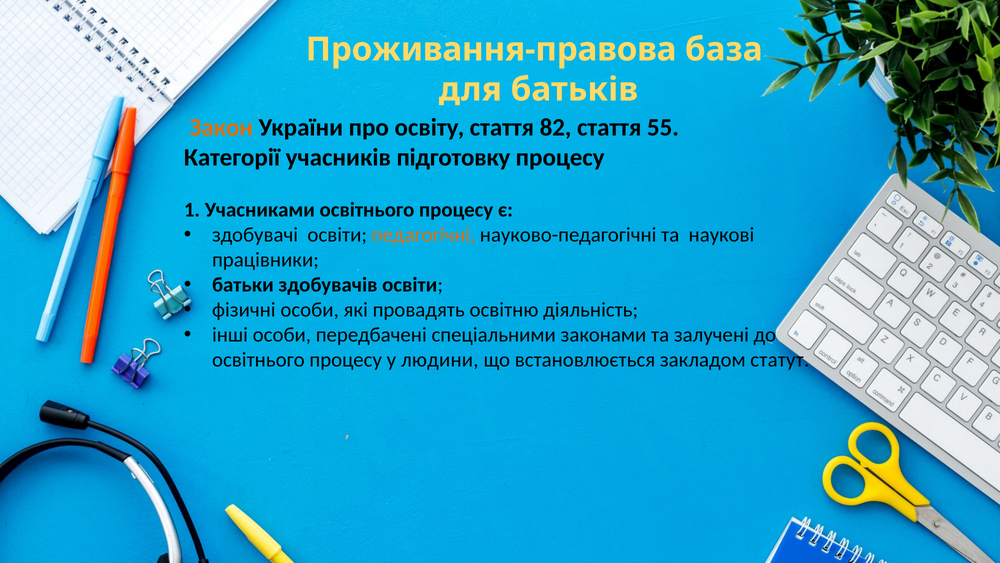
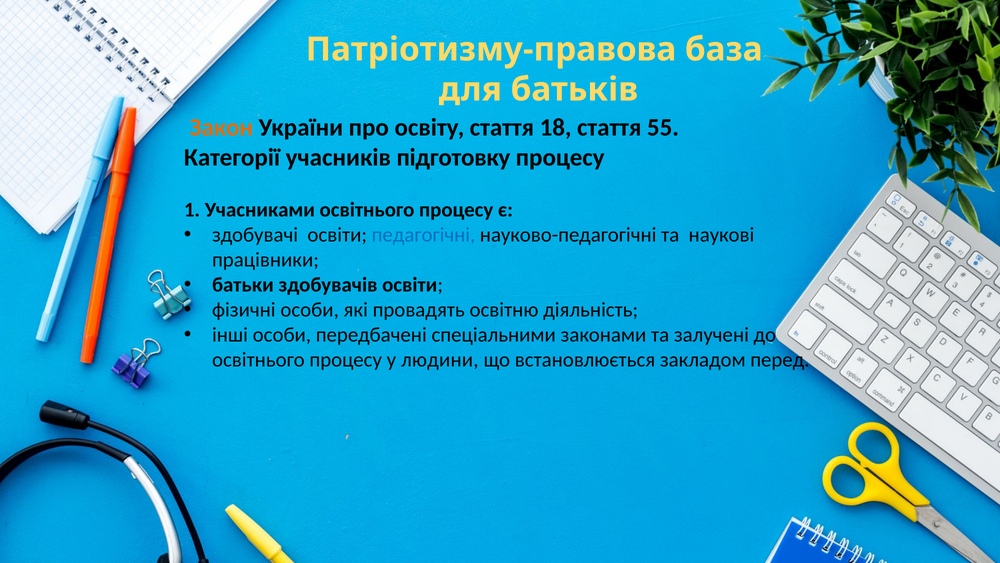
Проживання-правова: Проживання-правова -> Патріотизму-правова (491, 49)
82: 82 -> 18 (556, 127)
педагогічні colour: orange -> blue (423, 235)
статут: статут -> перед (780, 360)
